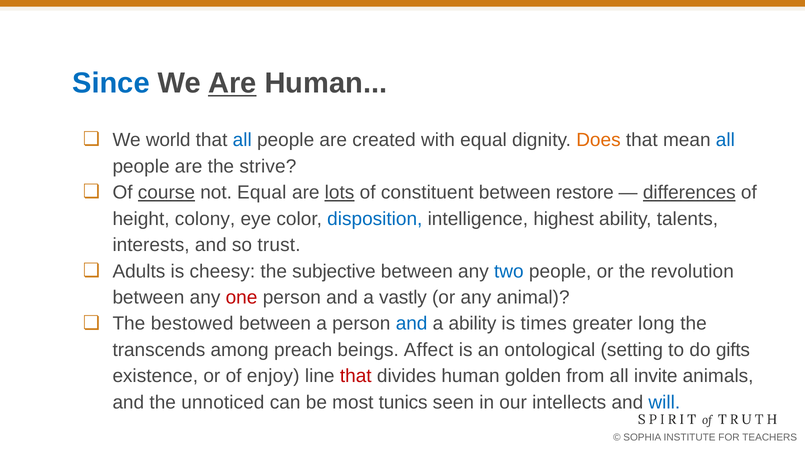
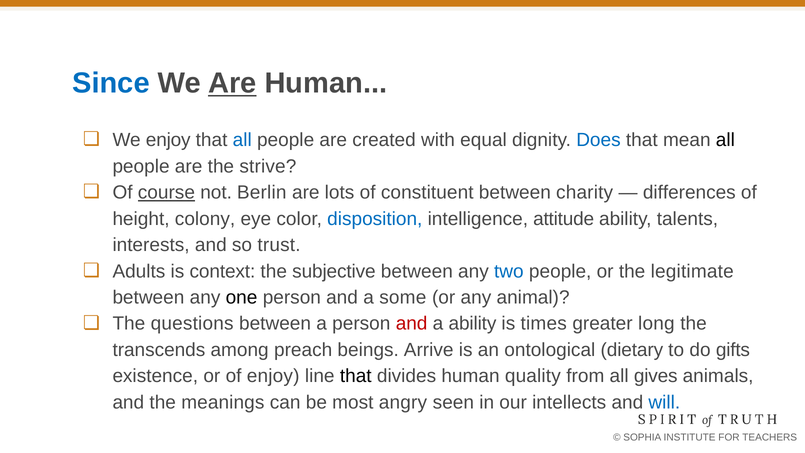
We world: world -> enjoy (168, 140)
Does colour: orange -> blue (598, 140)
all colour: blue -> black (725, 140)
not Equal: Equal -> Berlin (262, 193)
lots underline: present -> none (340, 193)
restore: restore -> charity (585, 193)
differences underline: present -> none (689, 193)
highest: highest -> attitude (564, 219)
cheesy: cheesy -> context (222, 271)
revolution: revolution -> legitimate (692, 271)
one colour: red -> black (242, 297)
vastly: vastly -> some (403, 297)
bestowed: bestowed -> questions (192, 324)
and colour: blue -> red (412, 324)
Affect: Affect -> Arrive (429, 350)
setting: setting -> dietary (632, 350)
that colour: red -> black (356, 376)
golden: golden -> quality (533, 376)
invite: invite -> gives (656, 376)
unnoticed: unnoticed -> meanings (223, 402)
tunics: tunics -> angry (403, 402)
